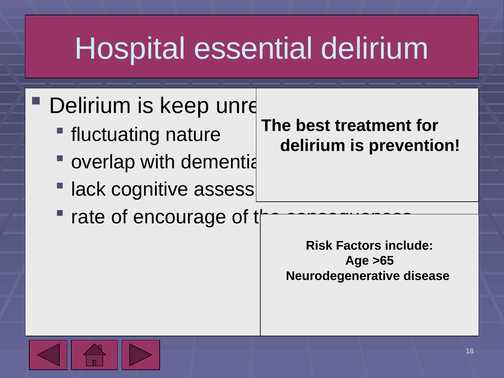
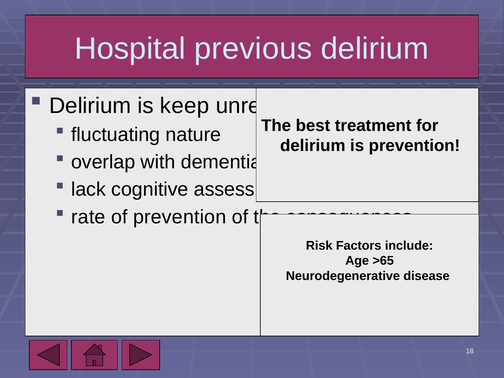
essential: essential -> previous (253, 49)
of encourage: encourage -> prevention (180, 217)
